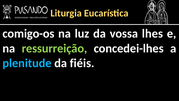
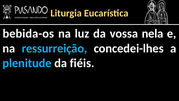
comigo-os: comigo-os -> bebida-os (28, 33)
lhes: lhes -> nela (153, 33)
ressurreição colour: light green -> light blue (54, 48)
